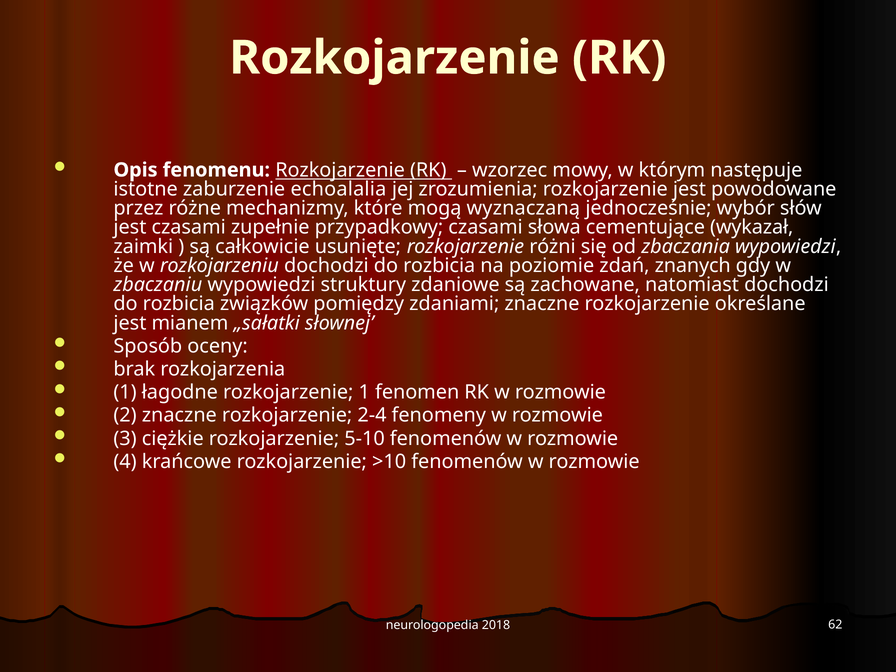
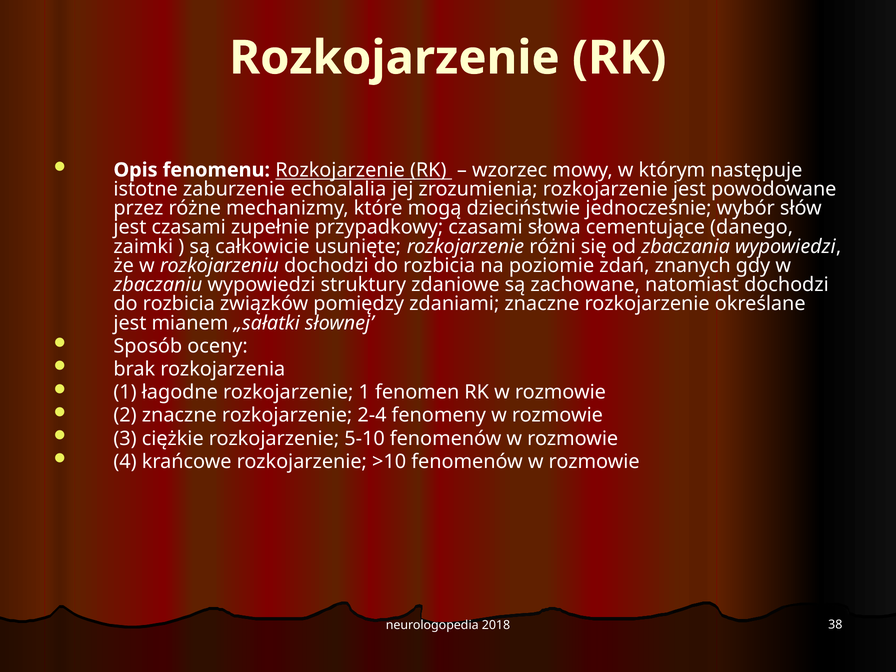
wyznaczaną: wyznaczaną -> dzieciństwie (523, 208)
wykazał: wykazał -> danego (752, 227)
62: 62 -> 38 (835, 625)
